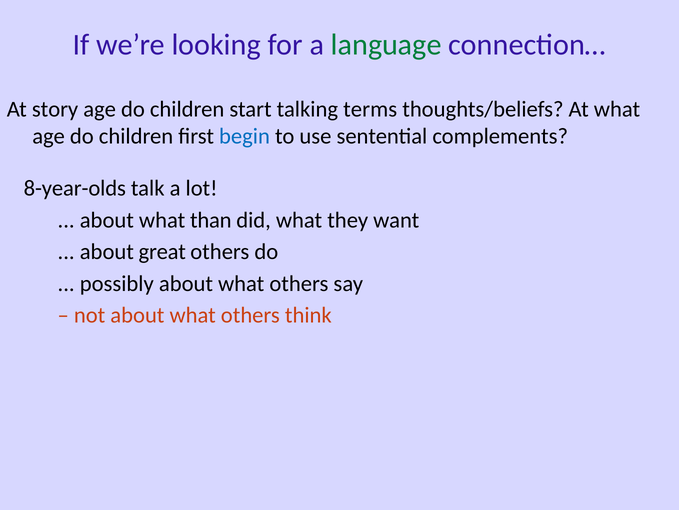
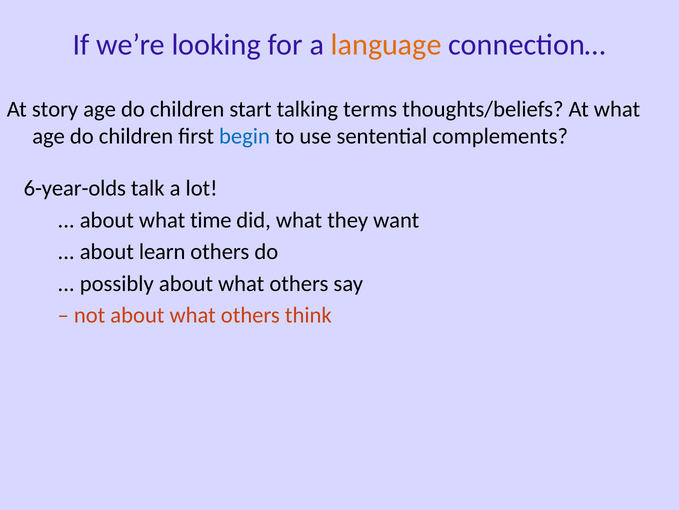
language colour: green -> orange (386, 45)
8-year-olds: 8-year-olds -> 6-year-olds (75, 188)
than: than -> time (211, 220)
great: great -> learn (162, 252)
